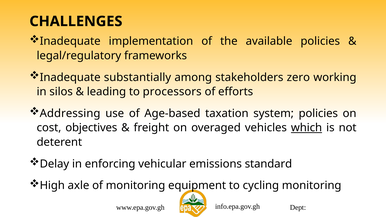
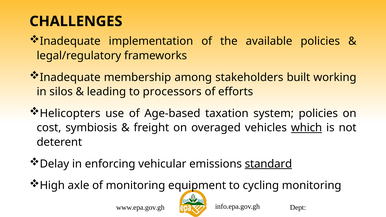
substantially: substantially -> membership (138, 77)
zero: zero -> built (298, 77)
Addressing: Addressing -> Helicopters (70, 113)
objectives: objectives -> symbiosis (91, 128)
standard underline: none -> present (268, 164)
